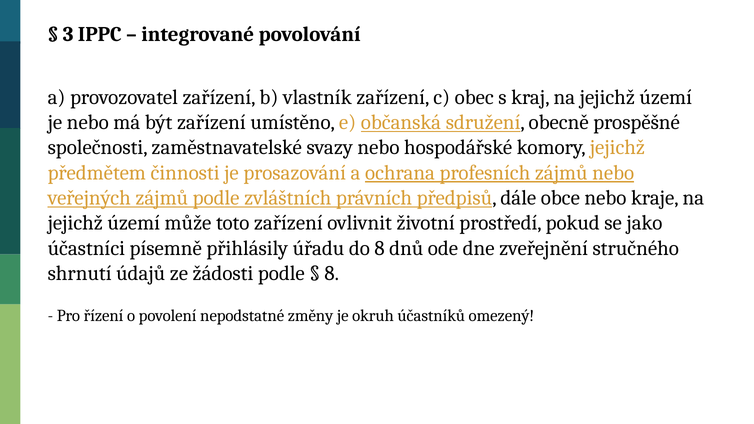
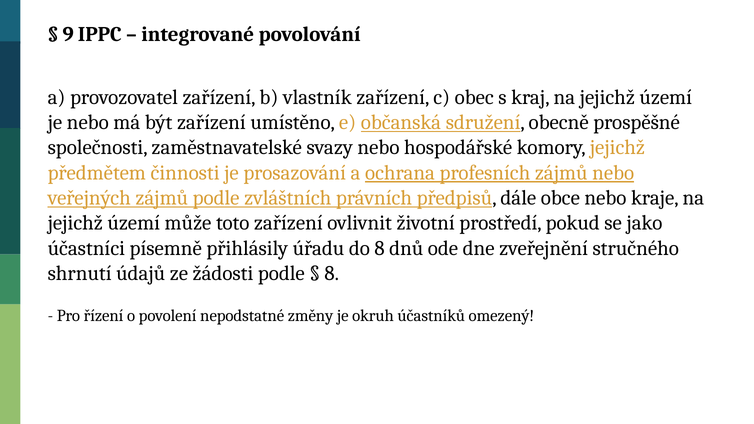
3: 3 -> 9 (68, 34)
